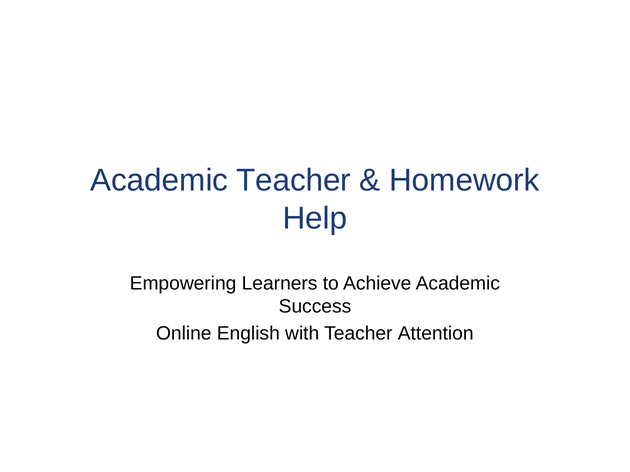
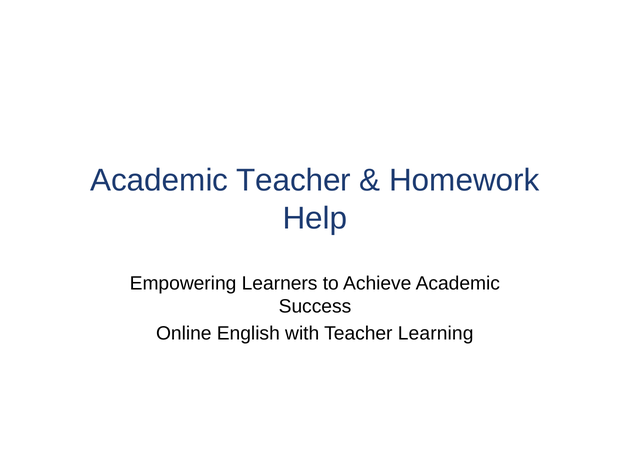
Attention: Attention -> Learning (436, 334)
